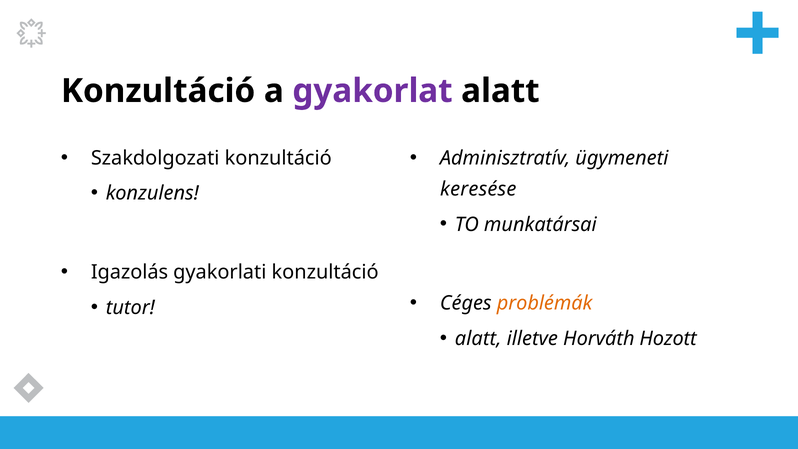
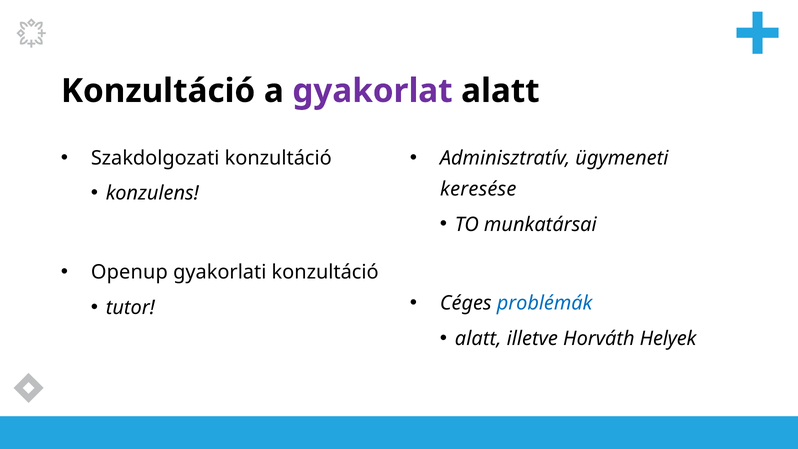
Igazolás: Igazolás -> Openup (129, 272)
problémák colour: orange -> blue (545, 303)
Hozott: Hozott -> Helyek (668, 339)
